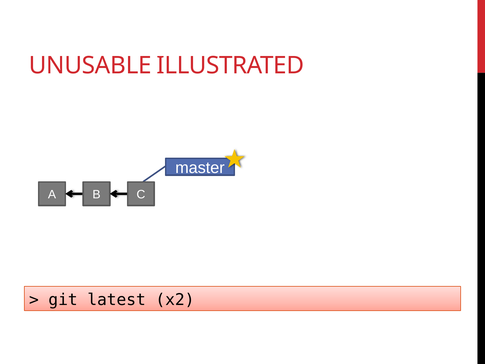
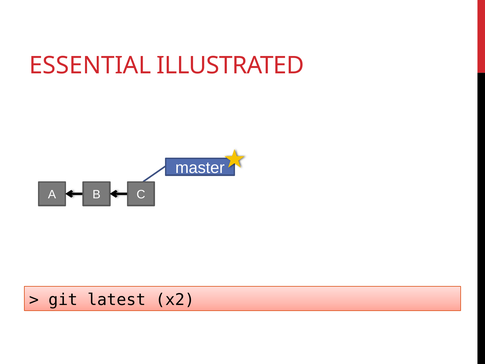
UNUSABLE: UNUSABLE -> ESSENTIAL (90, 66)
